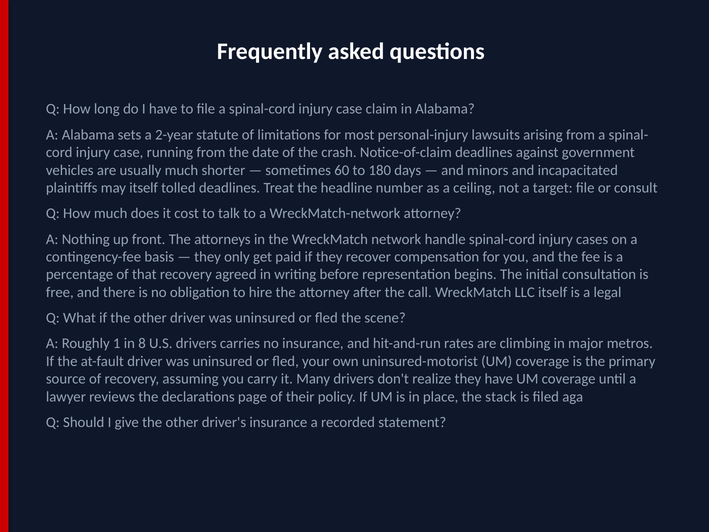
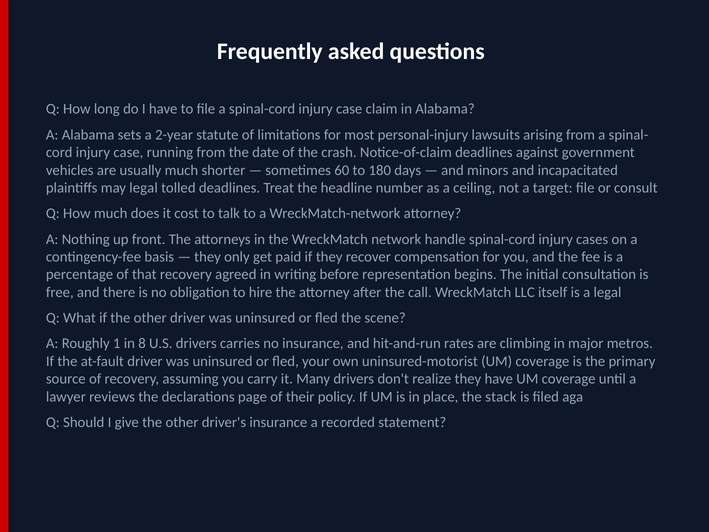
may itself: itself -> legal (144, 188)
